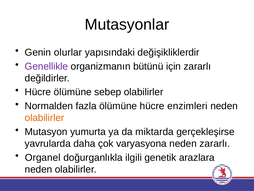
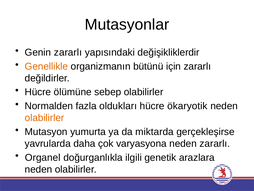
Genin olurlar: olurlar -> zararlı (68, 52)
Genellikle colour: purple -> orange (46, 66)
fazla ölümüne: ölümüne -> oldukları (118, 106)
enzimleri: enzimleri -> ökaryotik (187, 106)
